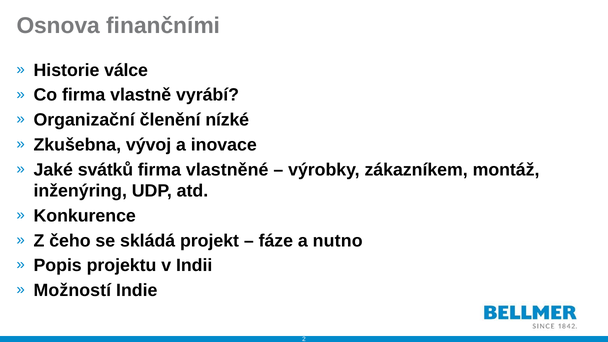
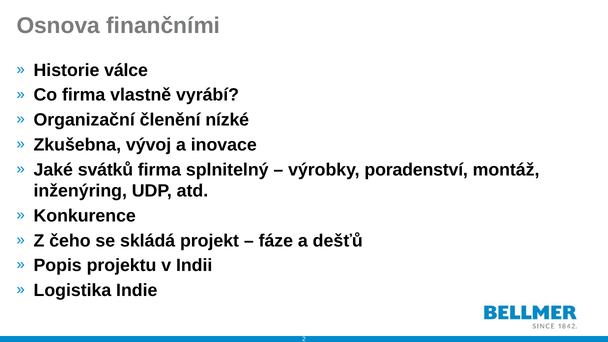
vlastněné: vlastněné -> splnitelný (227, 170)
zákazníkem: zákazníkem -> poradenství (416, 170)
nutno: nutno -> dešťů (338, 241)
Možností: Možností -> Logistika (72, 290)
